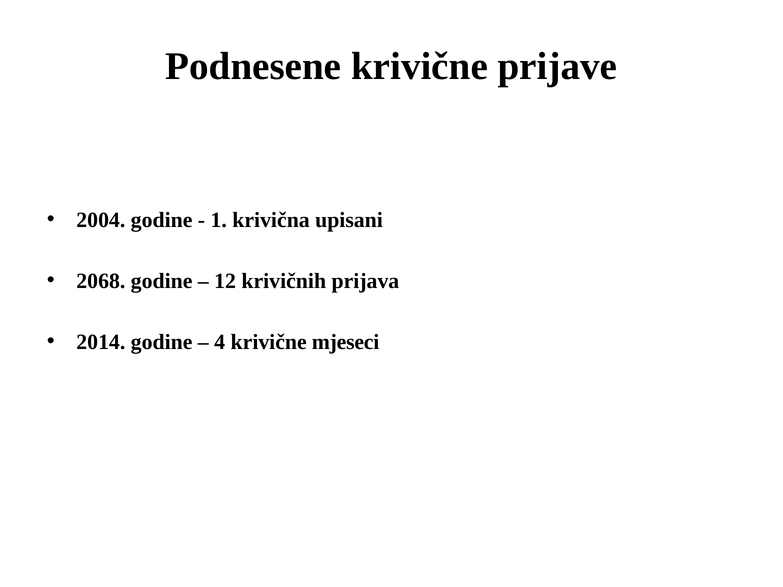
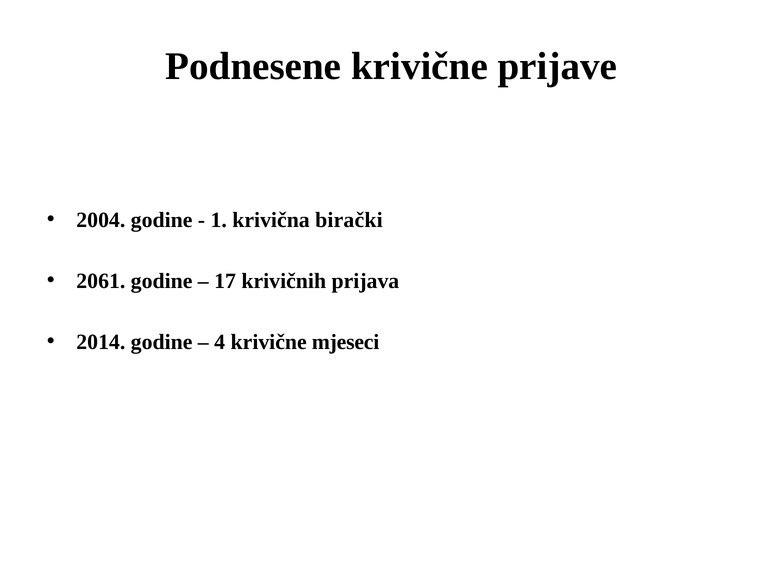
upisani: upisani -> birački (349, 220)
2068: 2068 -> 2061 (101, 281)
12: 12 -> 17 (225, 281)
